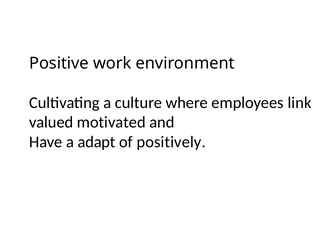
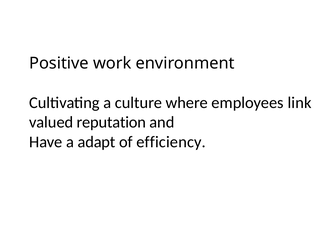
motivated: motivated -> reputation (111, 122)
positively: positively -> efficiency (171, 142)
